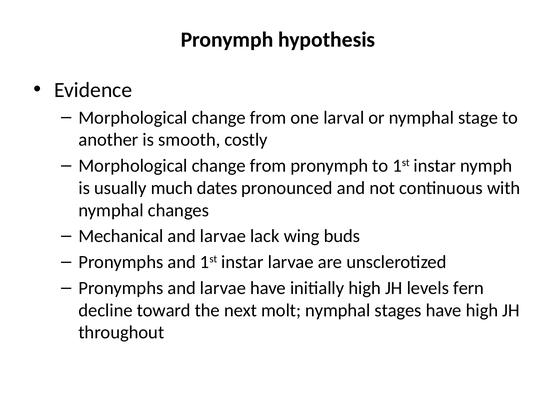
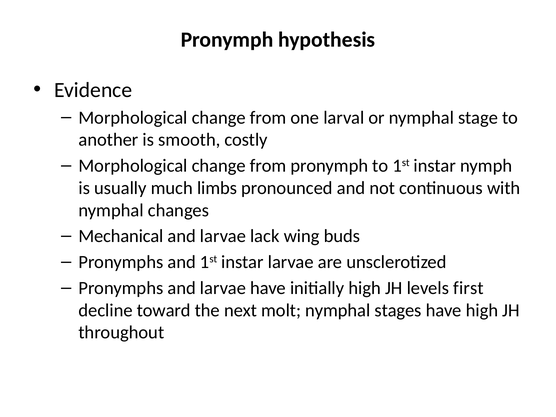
dates: dates -> limbs (217, 188)
fern: fern -> first (468, 288)
